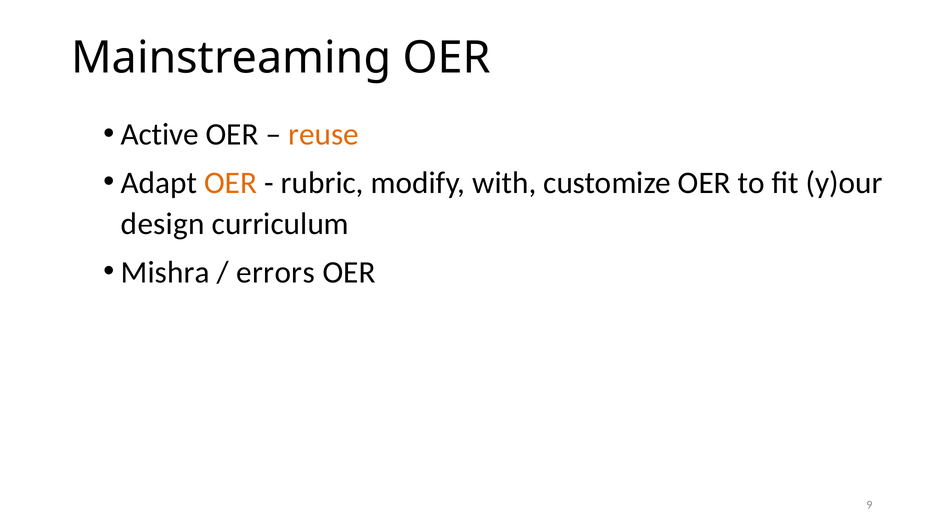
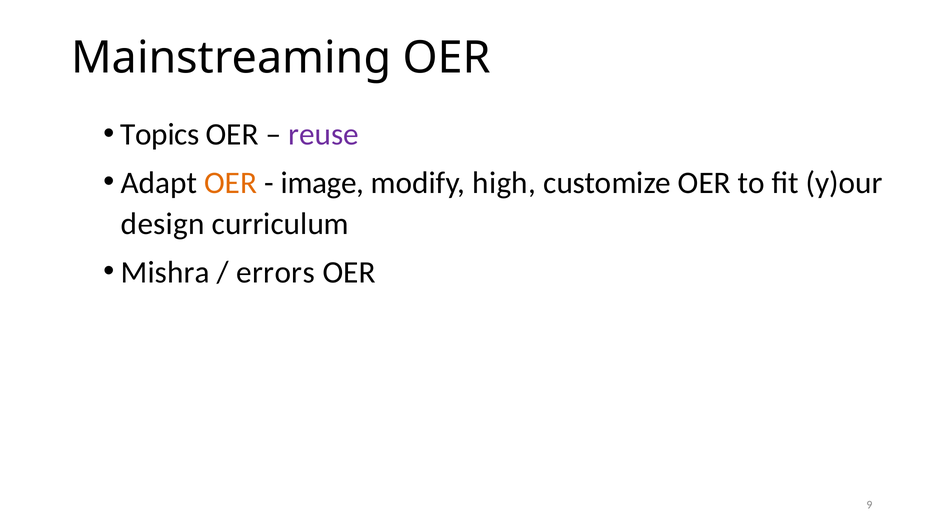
Active: Active -> Topics (160, 134)
reuse colour: orange -> purple (324, 134)
rubric: rubric -> image (323, 183)
with: with -> high (504, 183)
